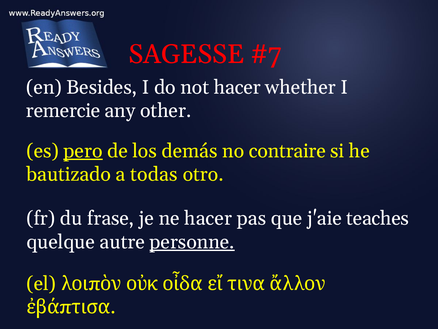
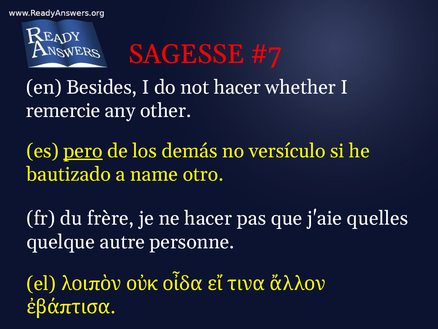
contraire: contraire -> versículo (287, 151)
todas: todas -> name (154, 174)
frase: frase -> frère (111, 218)
teaches: teaches -> quelles (377, 218)
personne underline: present -> none (192, 242)
